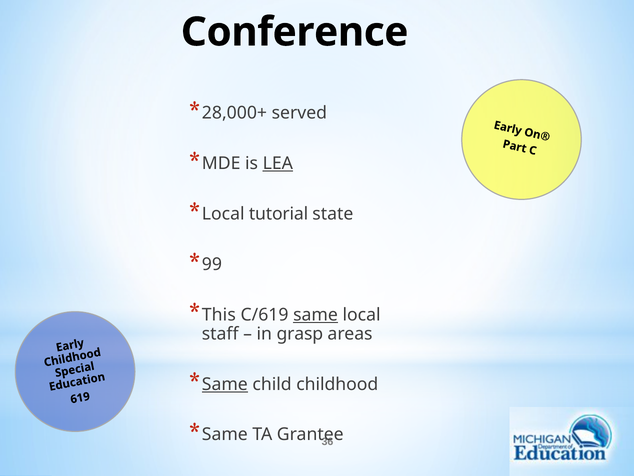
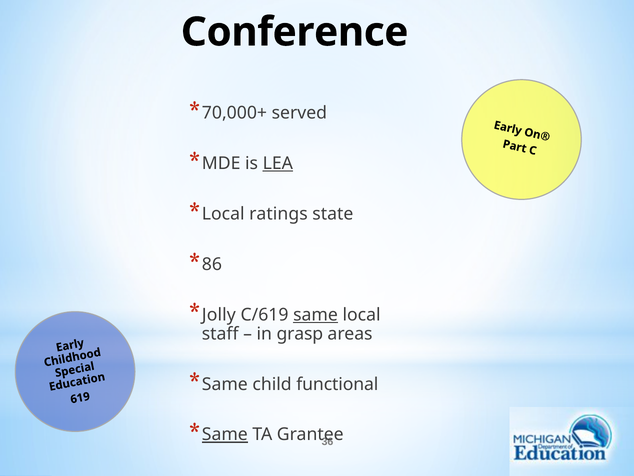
28,000+: 28,000+ -> 70,000+ (234, 113)
tutorial: tutorial -> ratings (278, 214)
99: 99 -> 86 (212, 264)
This: This -> Jolly (219, 314)
Same underline: present -> none (225, 384)
child childhood: childhood -> functional (337, 384)
Same underline: none -> present (225, 434)
